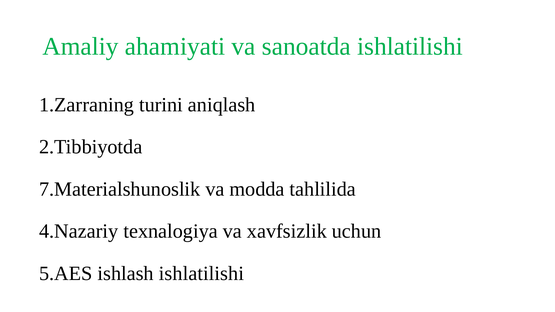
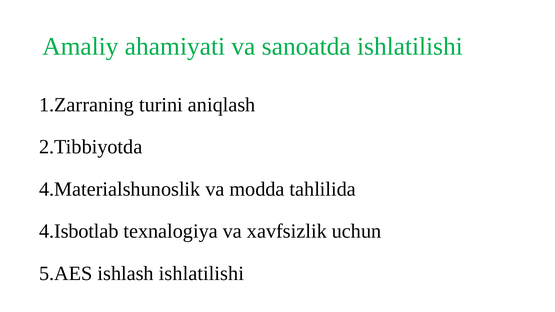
7.Materialshunoslik: 7.Materialshunoslik -> 4.Materialshunoslik (120, 189)
4.Nazariy: 4.Nazariy -> 4.Isbotlab (79, 231)
